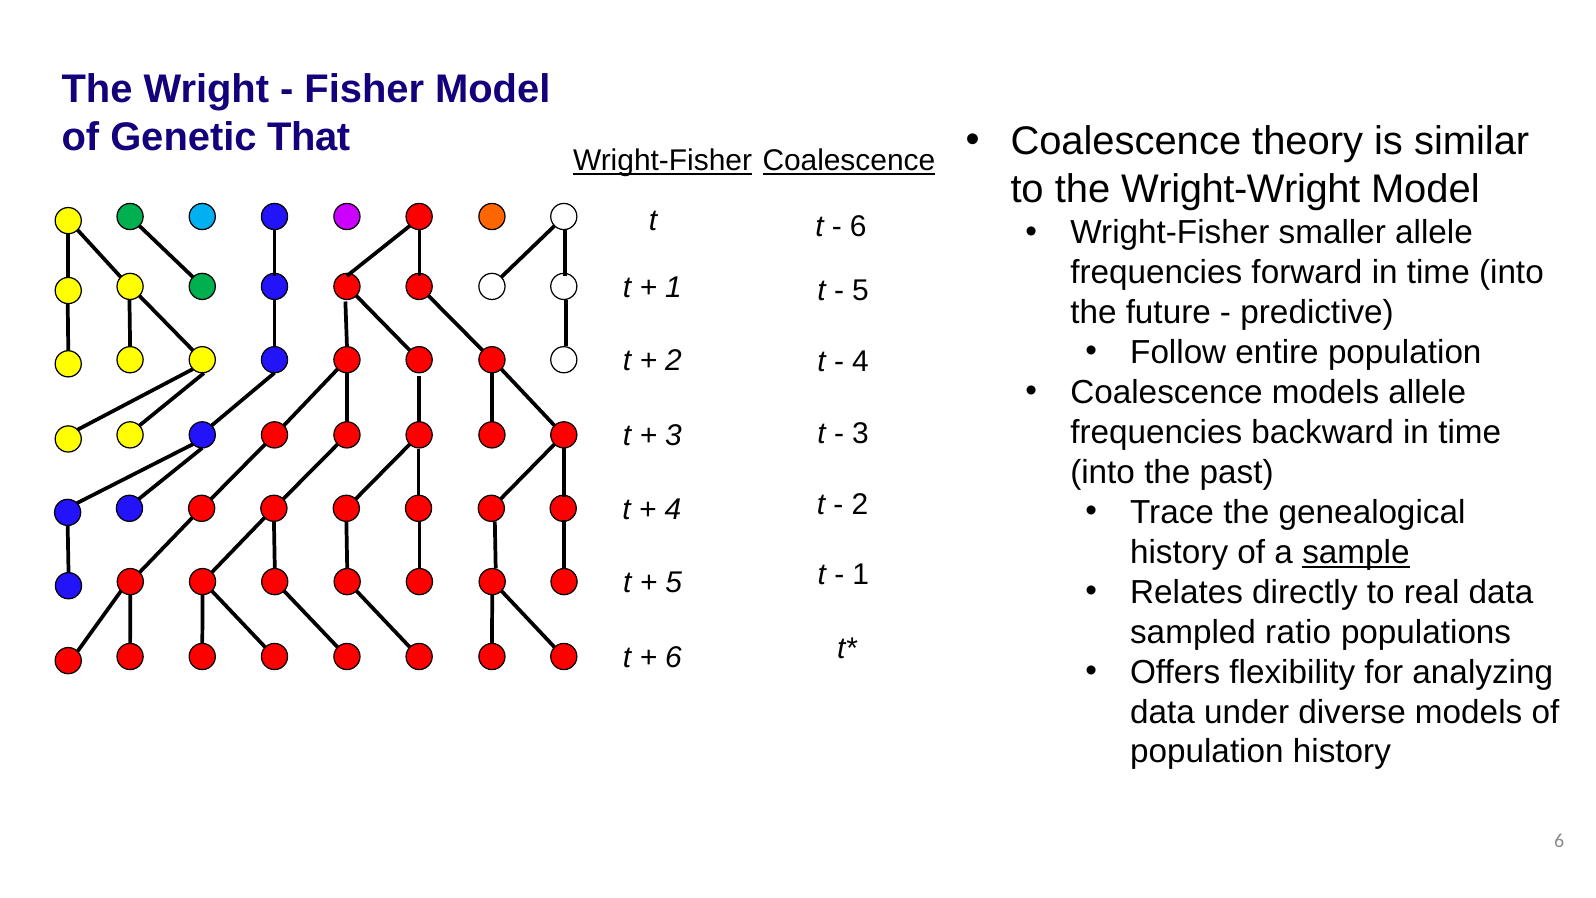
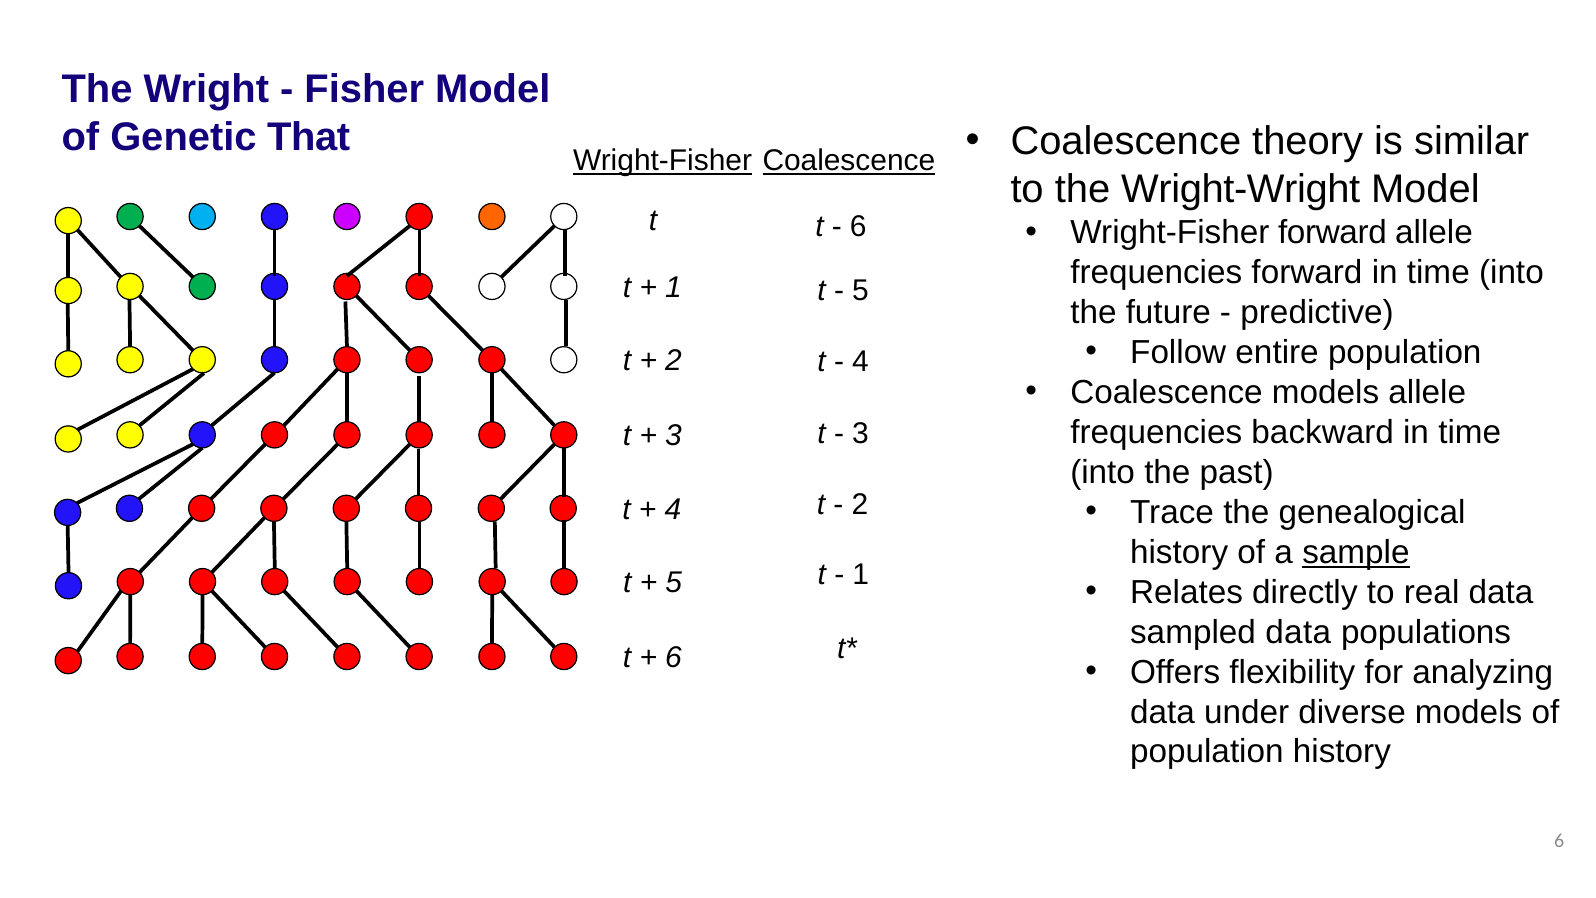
Wright-Fisher smaller: smaller -> forward (1332, 233)
sampled ratio: ratio -> data (1298, 632)
